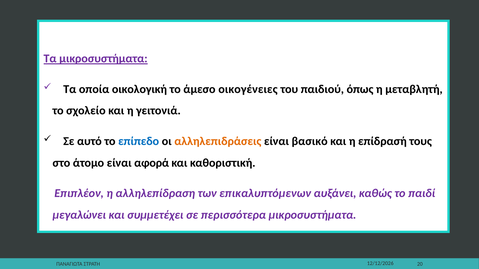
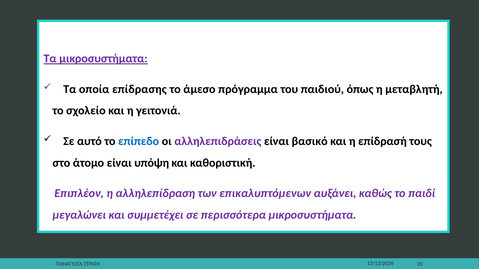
οικολογική: οικολογική -> επίδρασης (139, 89)
οικογένειες: οικογένειες -> πρόγραμμα (248, 89)
αλληλεπιδράσεις colour: orange -> purple (218, 141)
αφορά: αφορά -> υπόψη (152, 163)
